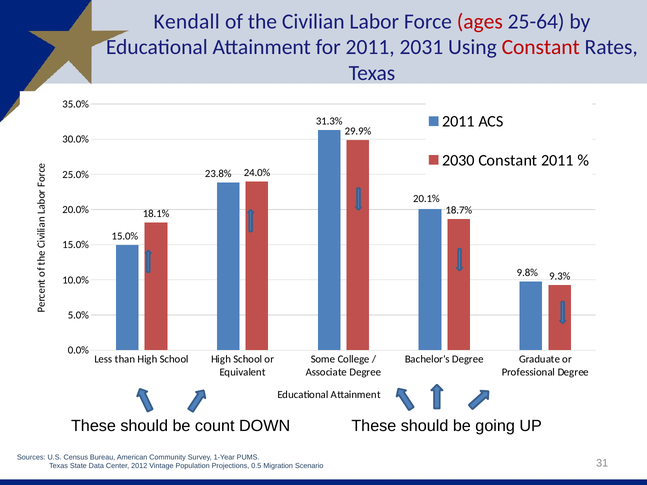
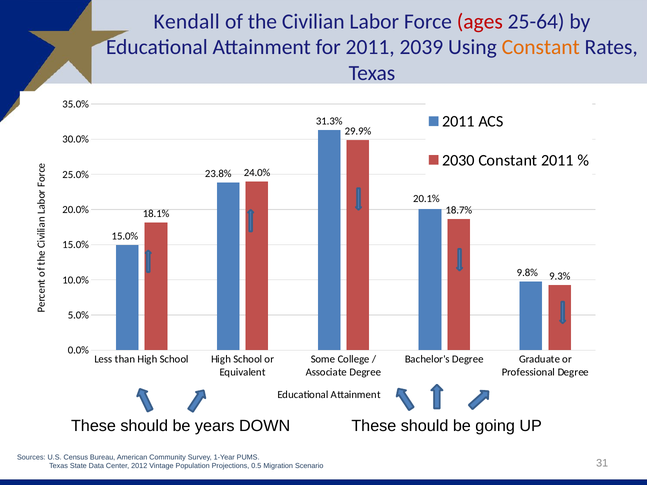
2031: 2031 -> 2039 (421, 47)
Constant colour: red -> orange (541, 47)
count: count -> years (215, 426)
